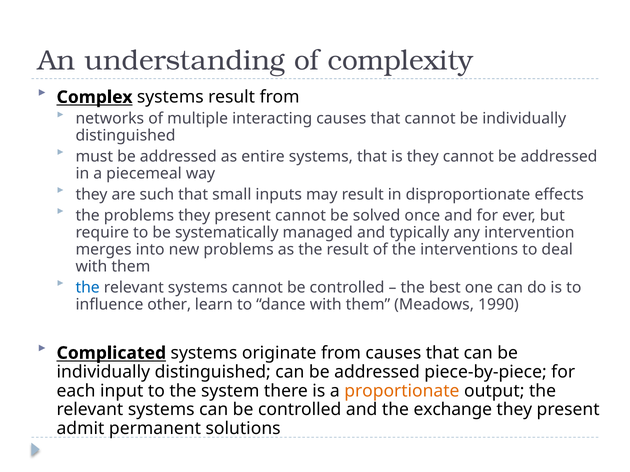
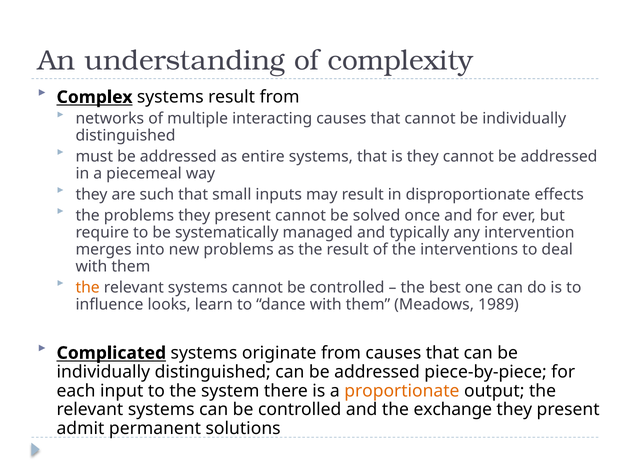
the colour: blue -> orange (88, 288)
other: other -> looks (169, 305)
1990: 1990 -> 1989 (498, 305)
